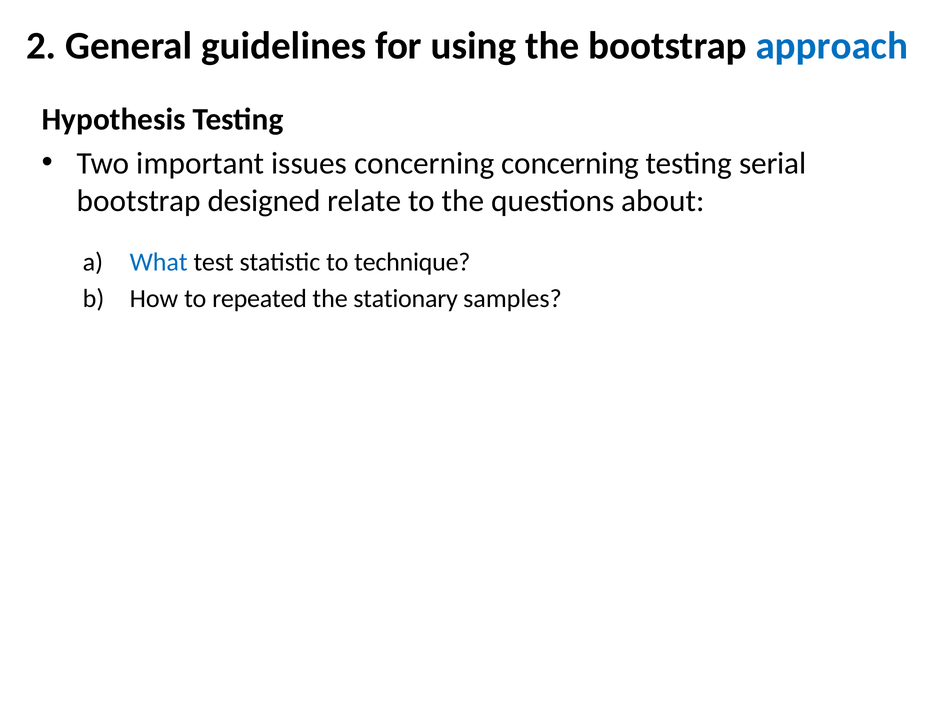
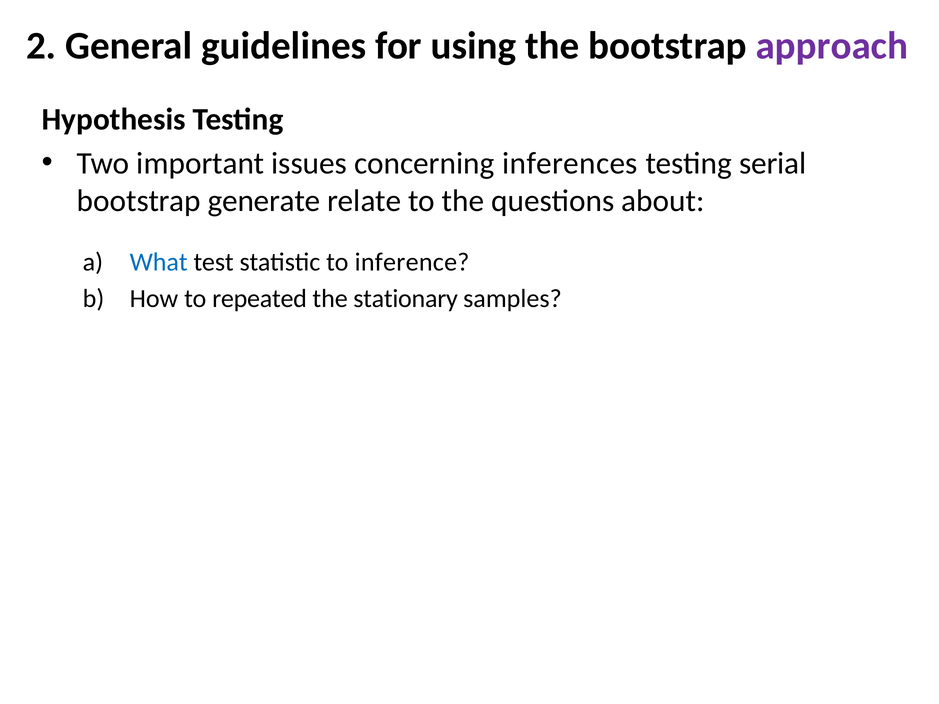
approach colour: blue -> purple (832, 46)
concerning concerning: concerning -> inferences (570, 163)
designed: designed -> generate (264, 201)
technique: technique -> inference (412, 262)
